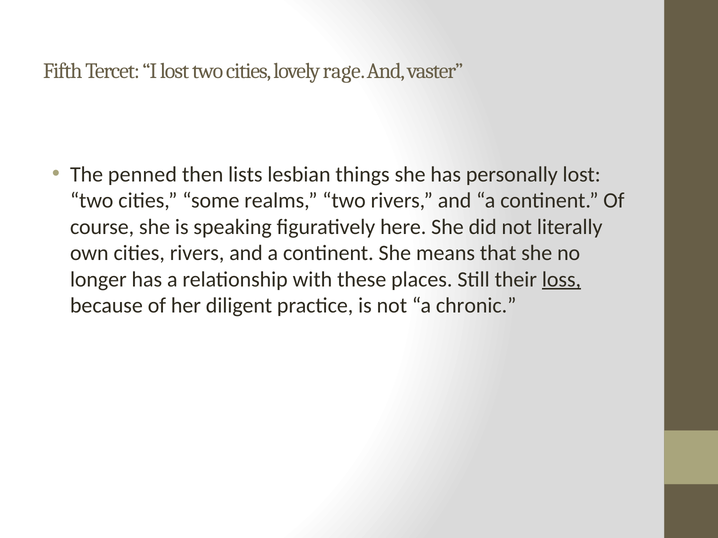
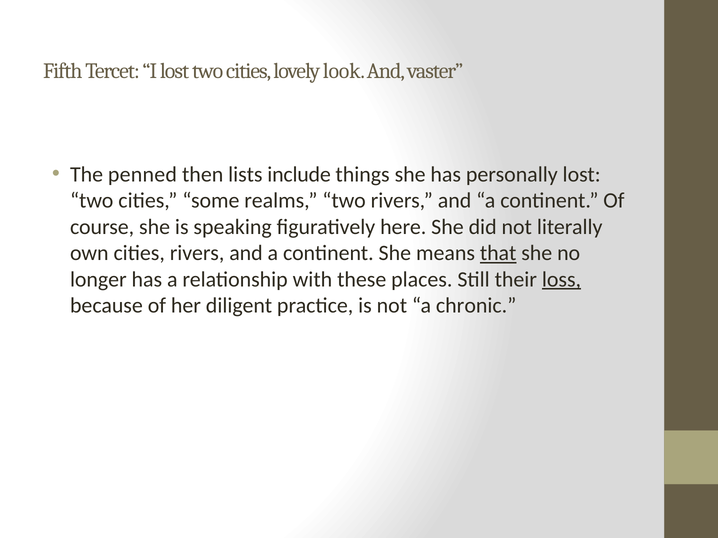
rage: rage -> look (344, 71)
lesbian: lesbian -> include (299, 175)
that underline: none -> present (498, 253)
